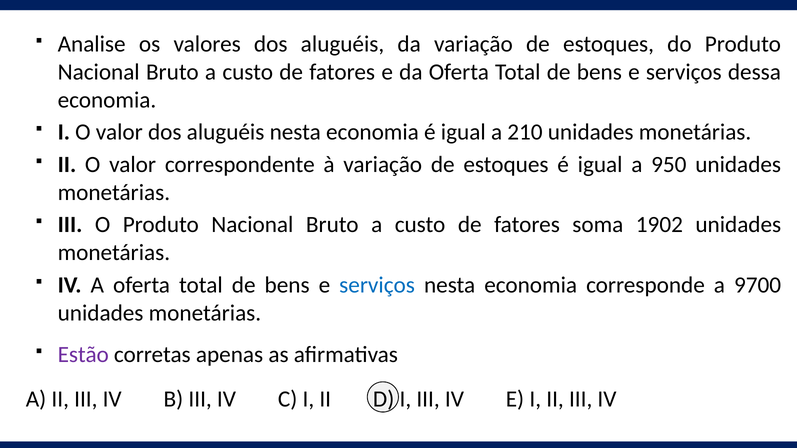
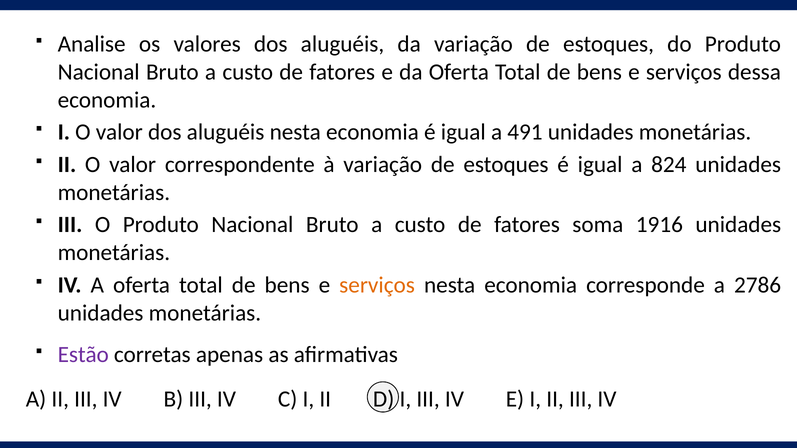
210: 210 -> 491 (525, 132)
950: 950 -> 824 (669, 165)
1902: 1902 -> 1916 (659, 225)
serviços colour: blue -> orange (377, 285)
9700: 9700 -> 2786 (758, 285)
